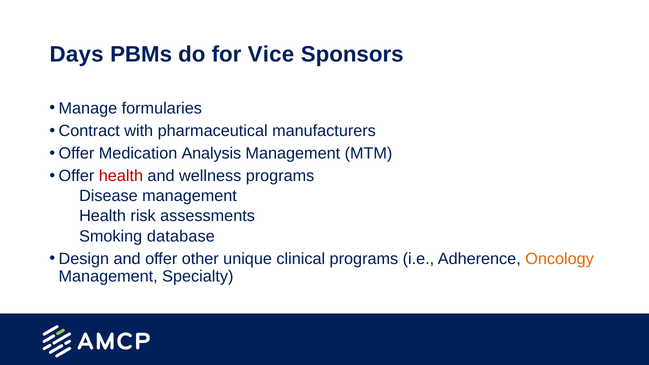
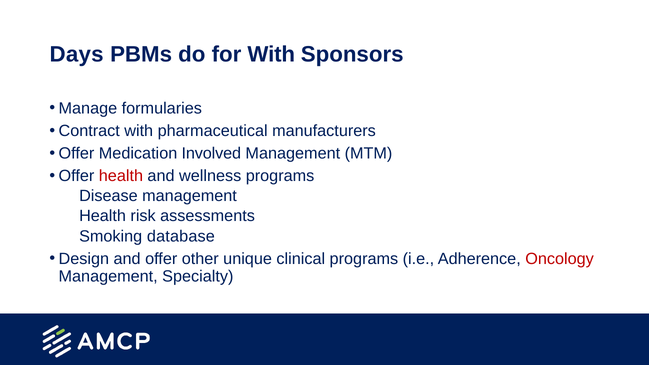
for Vice: Vice -> With (271, 55)
Analysis: Analysis -> Involved (211, 153)
Oncology colour: orange -> red (560, 259)
